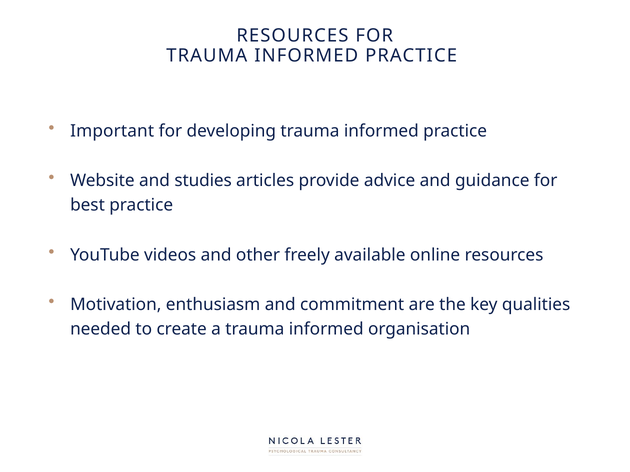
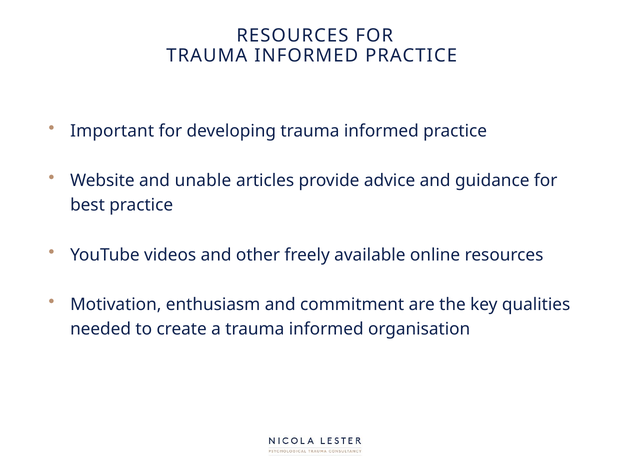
studies: studies -> unable (203, 181)
